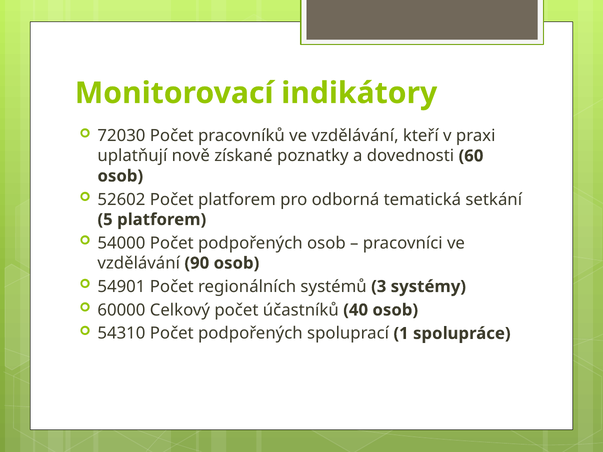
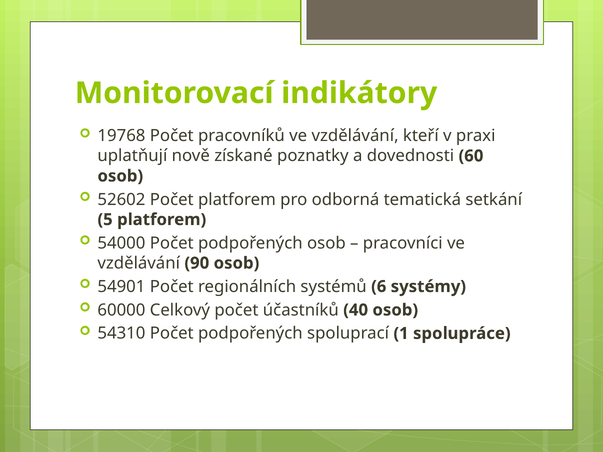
72030: 72030 -> 19768 (121, 136)
3: 3 -> 6 (379, 287)
